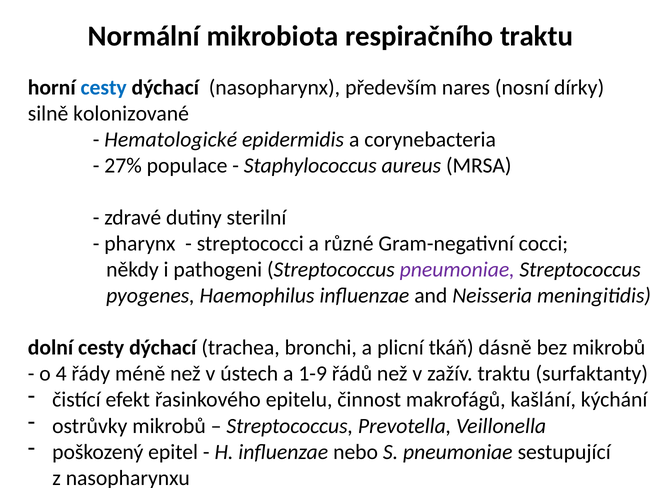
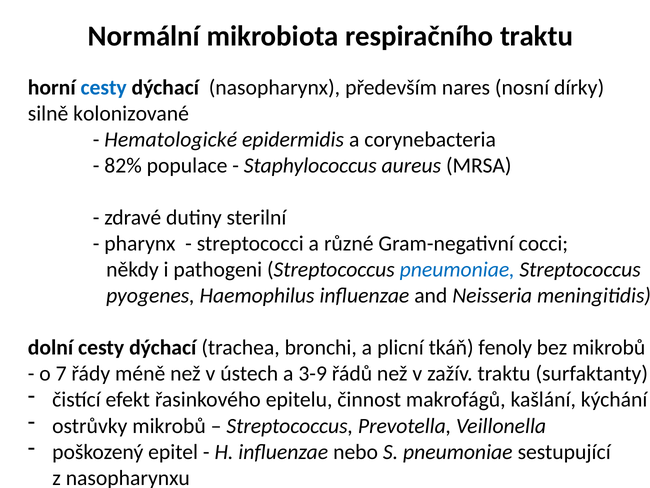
27%: 27% -> 82% (123, 165)
pneumoniae colour: purple -> blue (457, 269)
dásně: dásně -> fenoly (505, 347)
4: 4 -> 7 (61, 373)
1-9: 1-9 -> 3-9 (313, 373)
